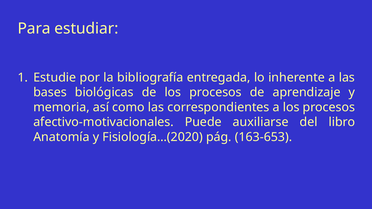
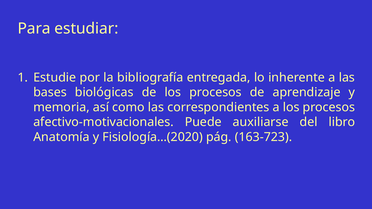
163-653: 163-653 -> 163-723 (263, 137)
